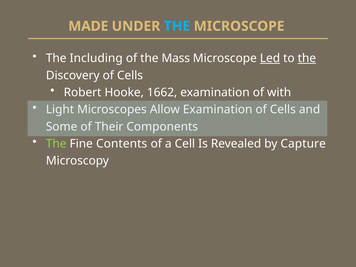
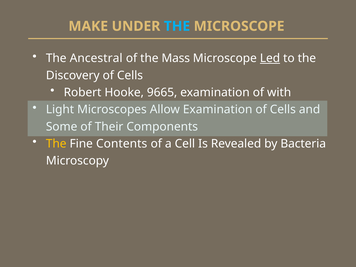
MADE: MADE -> MAKE (88, 26)
Including: Including -> Ancestral (96, 58)
the underline: present -> none (307, 58)
1662: 1662 -> 9665 (162, 92)
The colour: light green -> yellow (56, 144)
Capture: Capture -> Bacteria (303, 144)
